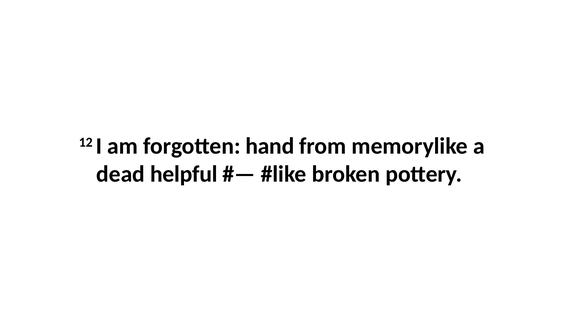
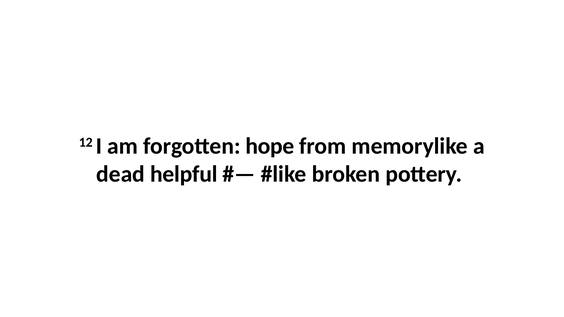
hand: hand -> hope (270, 146)
